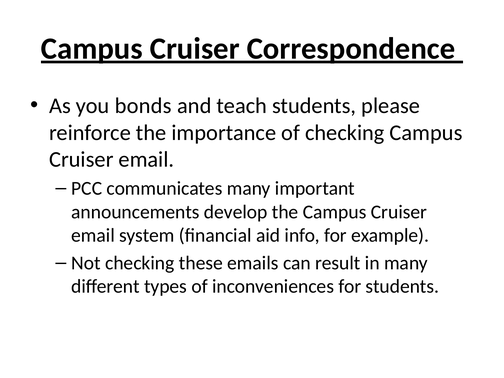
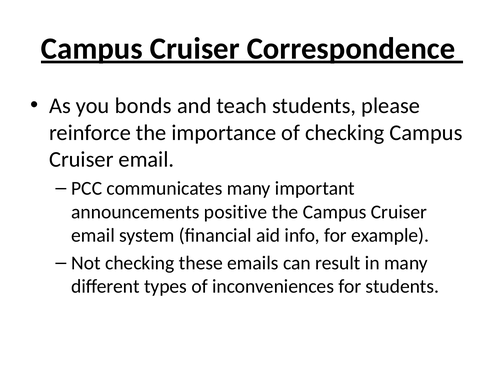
develop: develop -> positive (236, 212)
